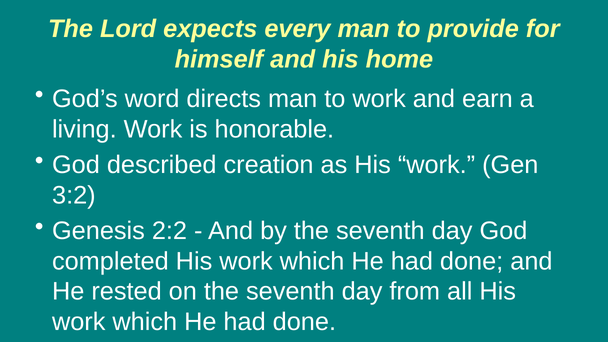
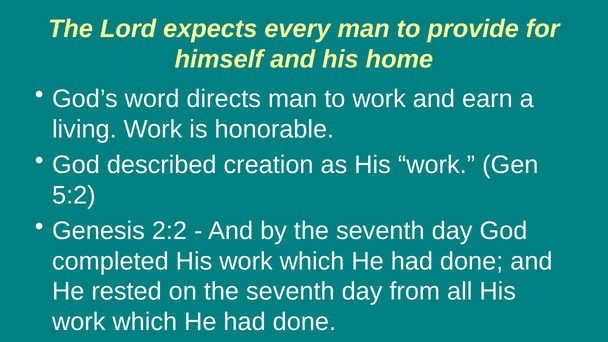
3:2: 3:2 -> 5:2 (74, 195)
